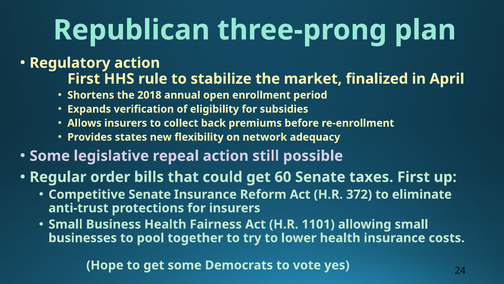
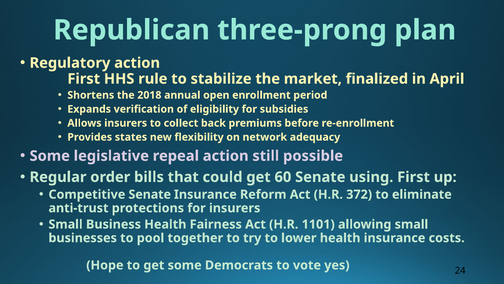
taxes: taxes -> using (371, 177)
